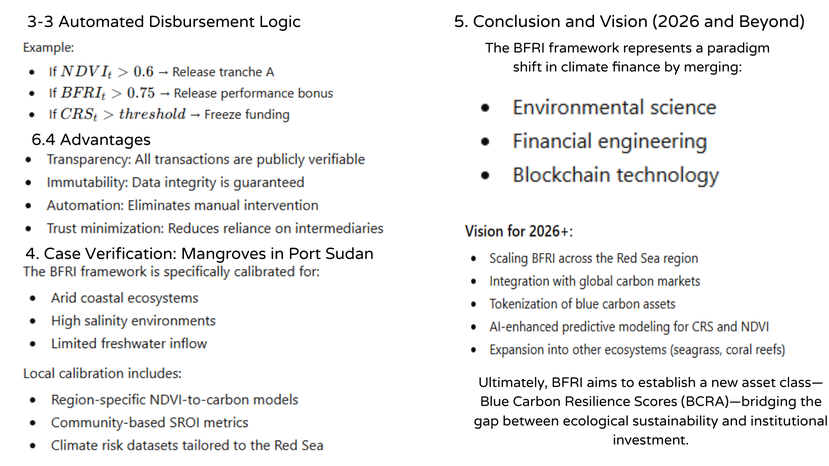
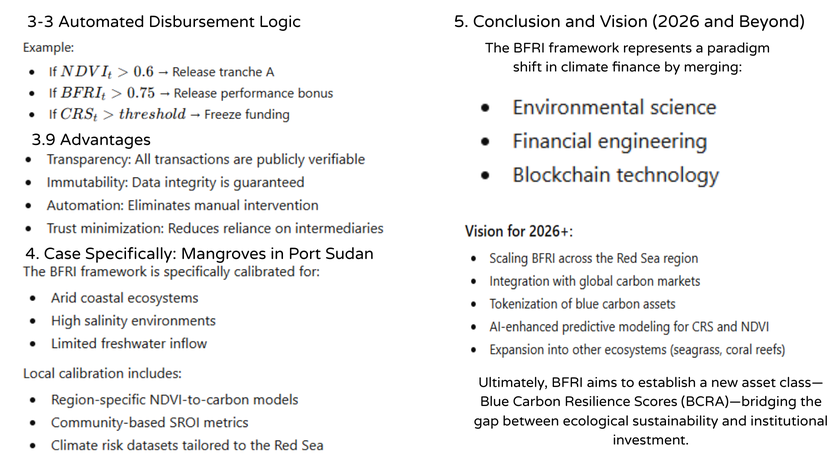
6.4: 6.4 -> 3.9 (44, 140)
Verification: Verification -> Specifically (131, 254)
